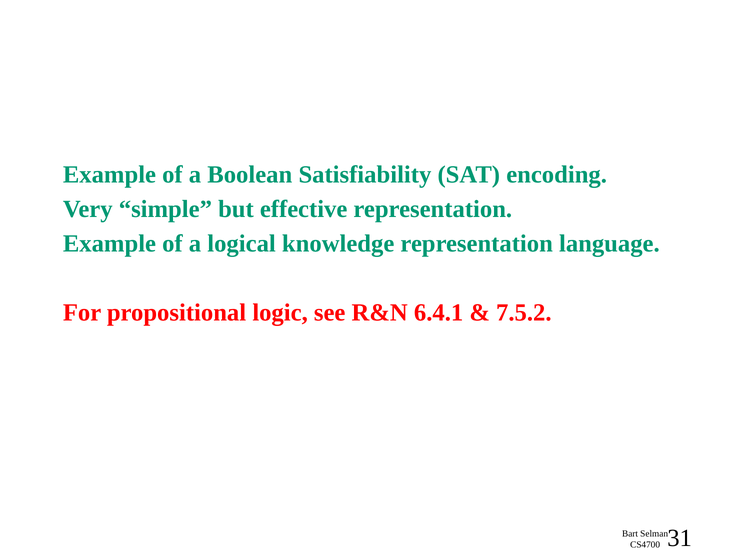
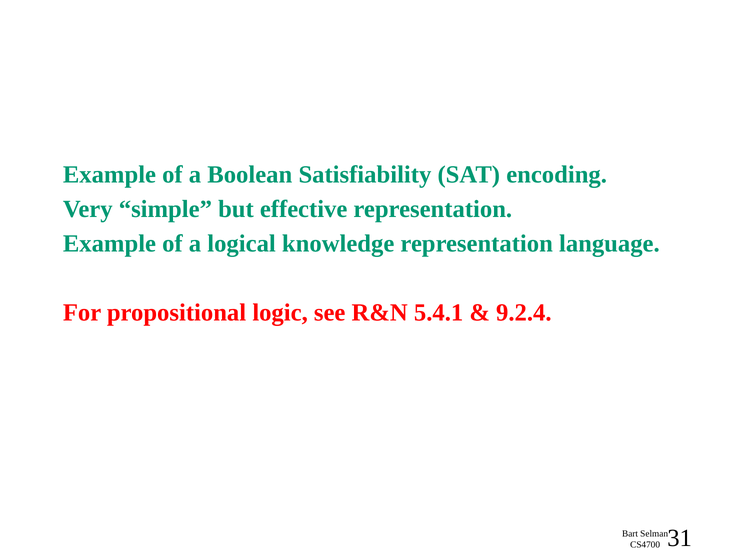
6.4.1: 6.4.1 -> 5.4.1 (439, 313)
7.5.2: 7.5.2 -> 9.2.4 (524, 313)
